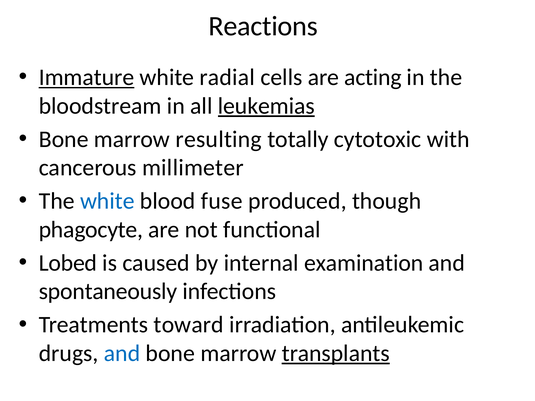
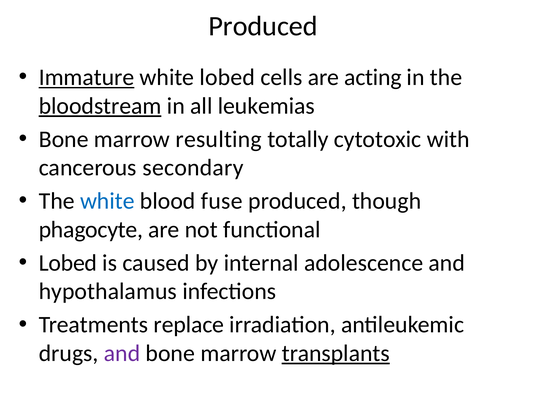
Reactions: Reactions -> Produced (263, 26)
white radial: radial -> lobed (227, 77)
bloodstream underline: none -> present (100, 106)
leukemias underline: present -> none (266, 106)
millimeter: millimeter -> secondary (193, 168)
examination: examination -> adolescence (364, 263)
spontaneously: spontaneously -> hypothalamus (108, 292)
toward: toward -> replace (189, 325)
and colour: blue -> purple (122, 354)
